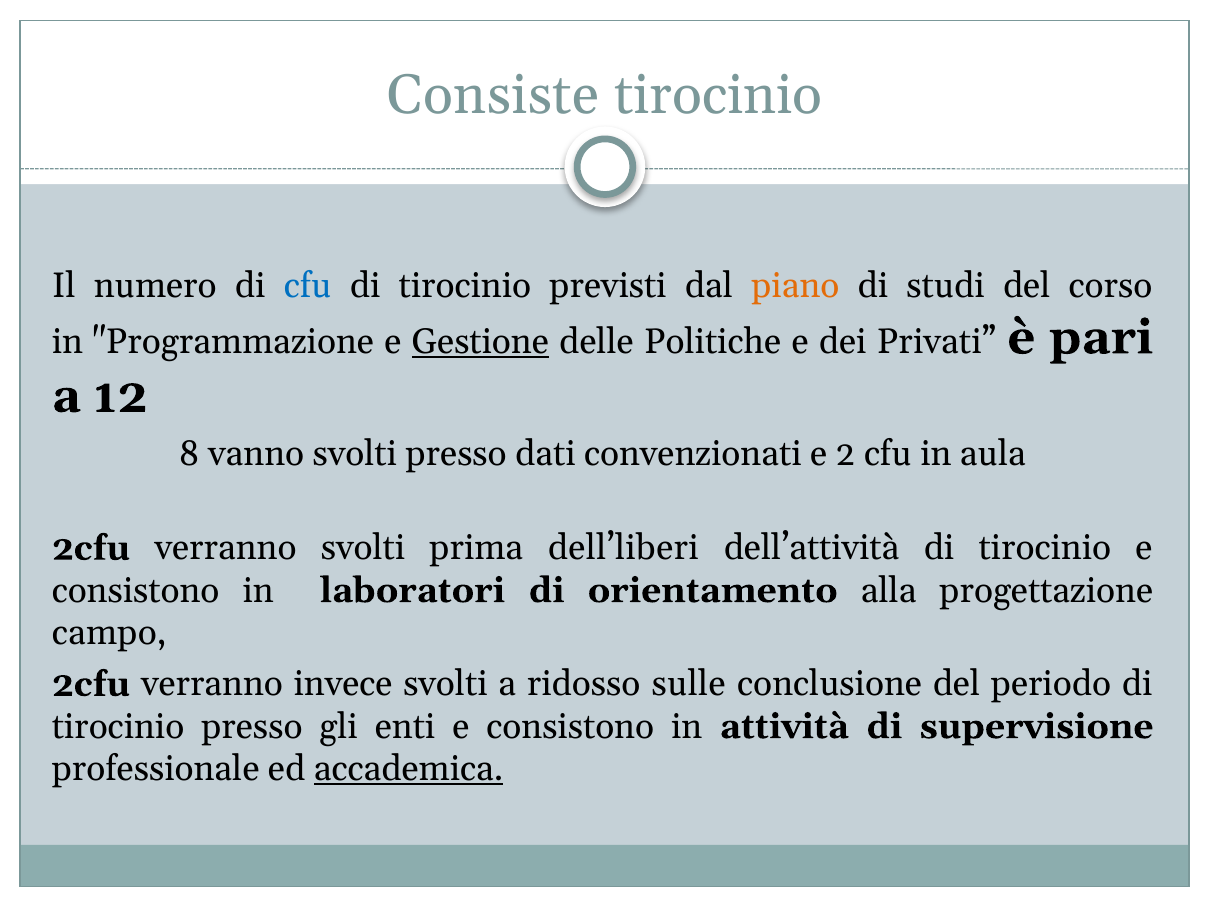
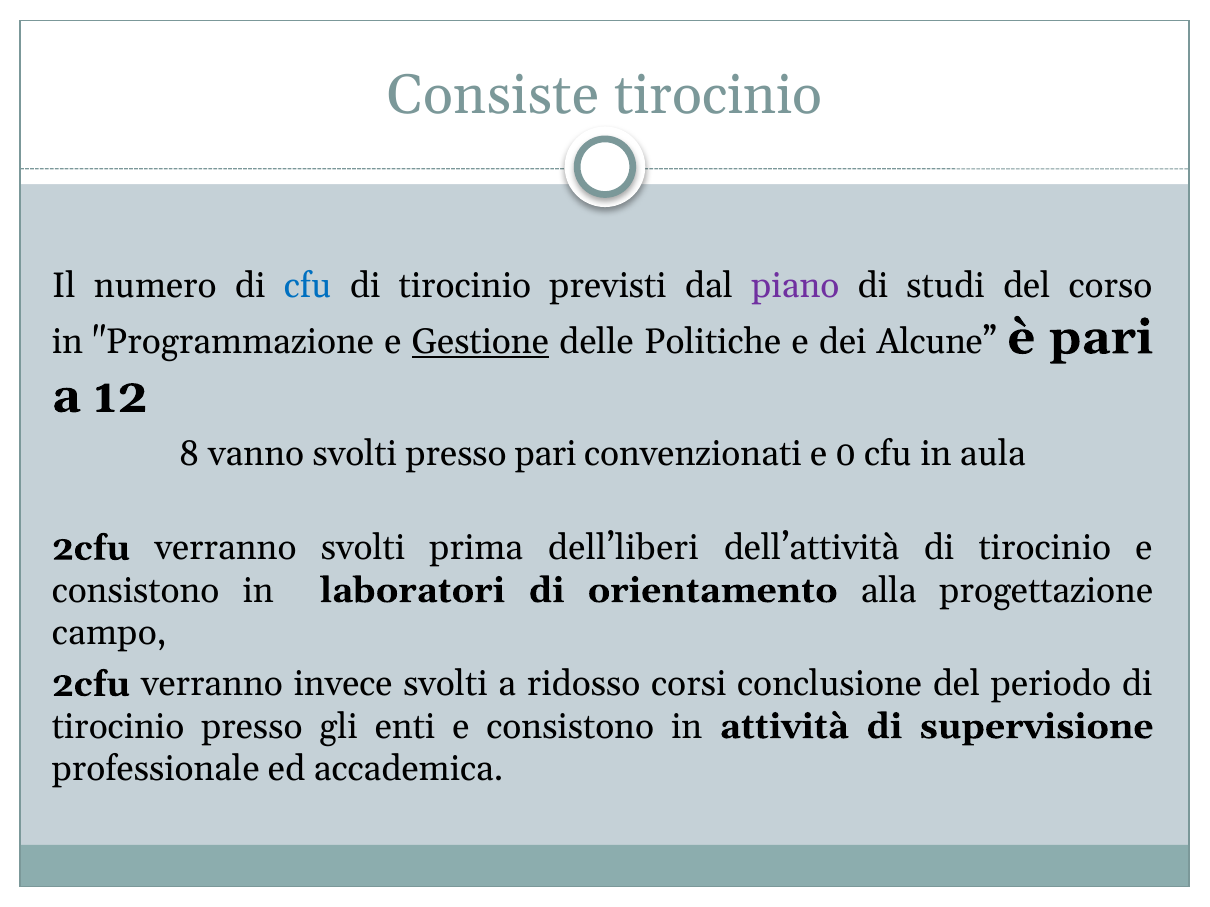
piano colour: orange -> purple (795, 286)
Privati: Privati -> Alcune (937, 342)
presso dati: dati -> pari (546, 455)
2: 2 -> 0 (846, 455)
sulle: sulle -> corsi (689, 685)
accademica underline: present -> none (409, 769)
